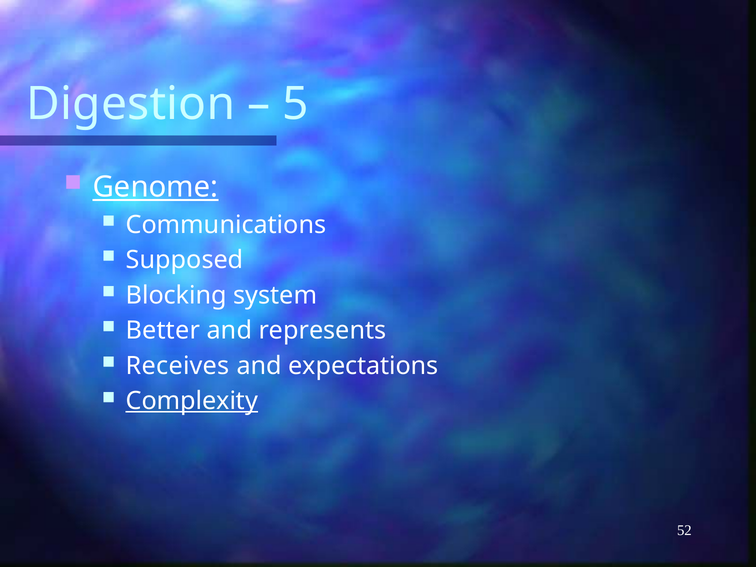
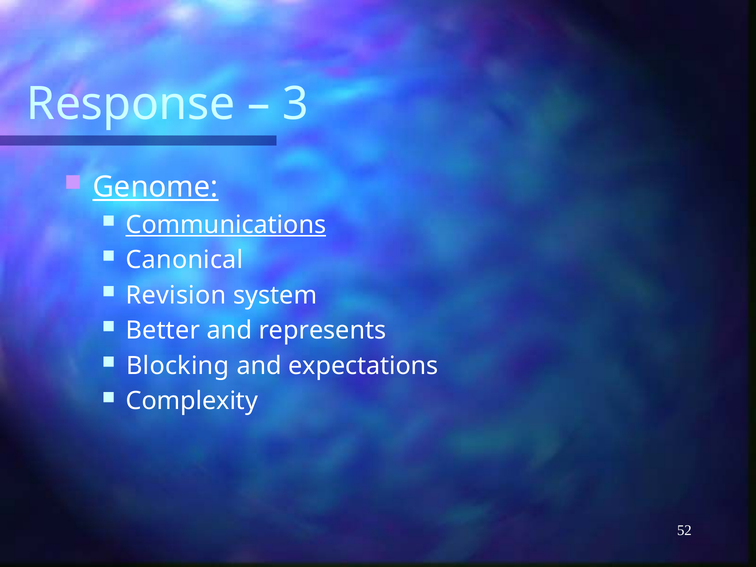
Digestion: Digestion -> Response (131, 104)
5: 5 -> 3 (296, 104)
Communications underline: none -> present (226, 225)
Supposed: Supposed -> Canonical (184, 260)
Blocking: Blocking -> Revision (176, 295)
Receives: Receives -> Blocking (178, 366)
Complexity underline: present -> none (192, 401)
